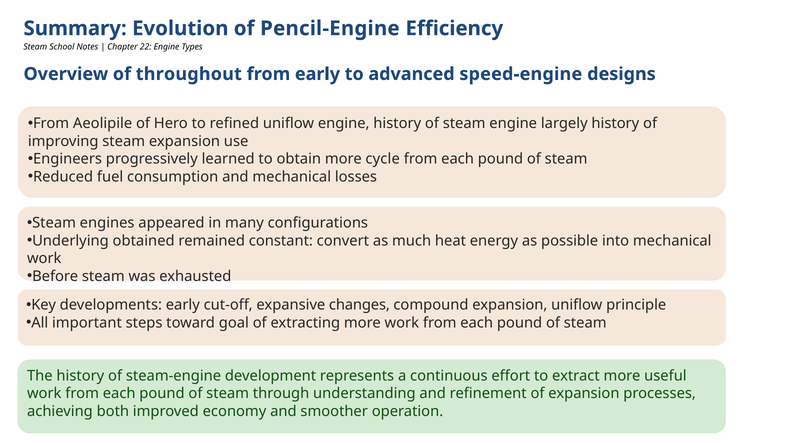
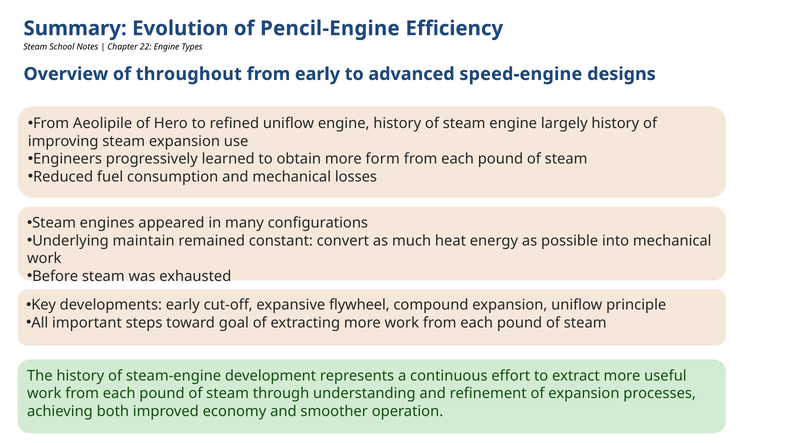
cycle: cycle -> form (383, 159)
obtained: obtained -> maintain (144, 241)
changes: changes -> flywheel (359, 305)
